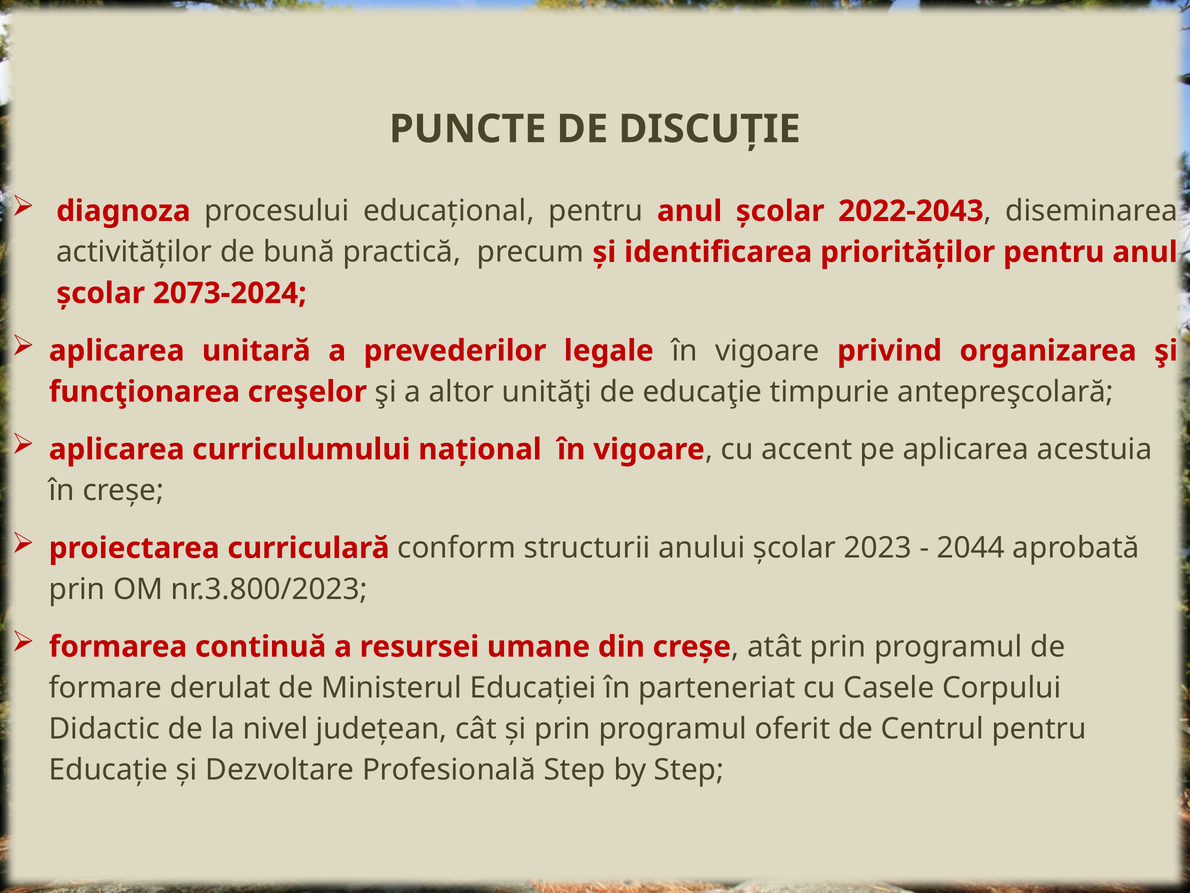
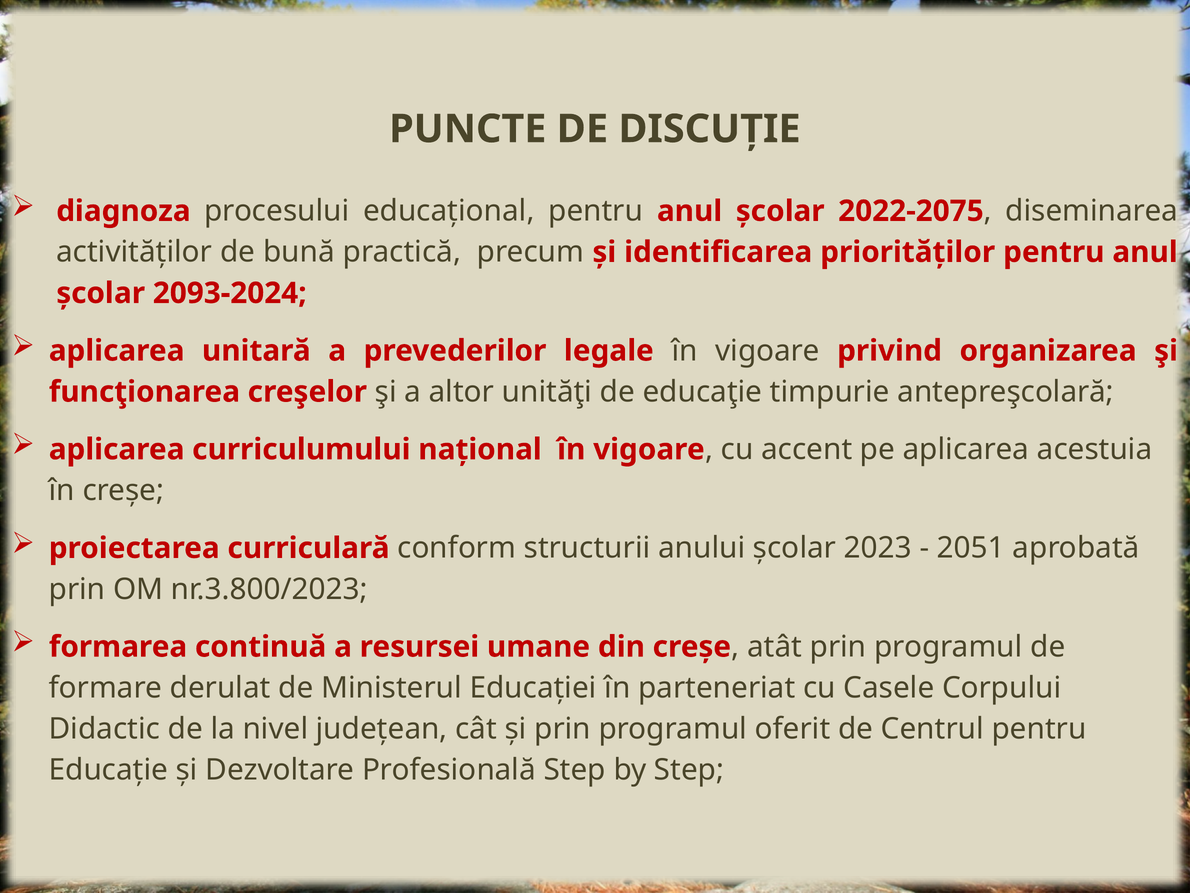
2022-2043: 2022-2043 -> 2022-2075 (911, 211)
2073-2024: 2073-2024 -> 2093-2024 (230, 293)
2044: 2044 -> 2051 (971, 548)
